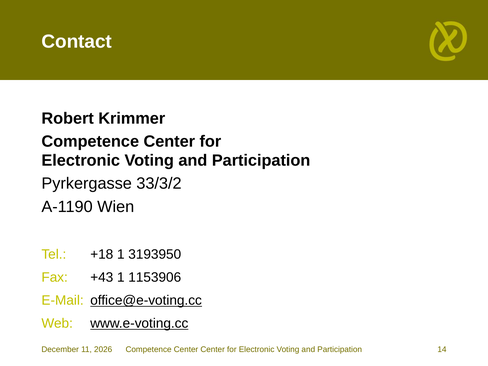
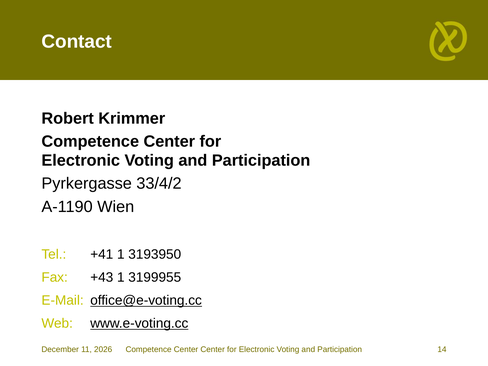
33/3/2: 33/3/2 -> 33/4/2 (159, 184)
+18: +18 -> +41 (102, 254)
1153906: 1153906 -> 3199955 (155, 277)
